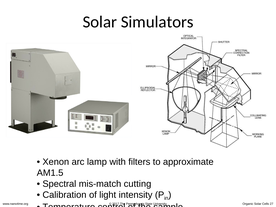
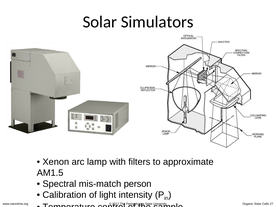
cutting: cutting -> person (138, 184)
